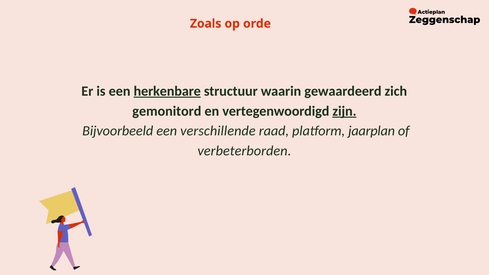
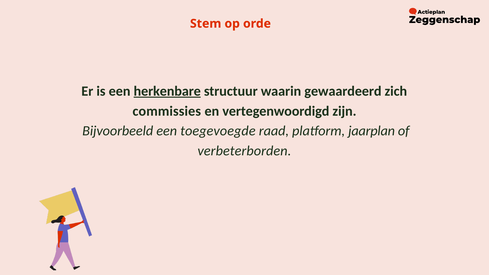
Zoals: Zoals -> Stem (206, 24)
gemonitord: gemonitord -> commissies (167, 111)
zijn underline: present -> none (344, 111)
verschillende: verschillende -> toegevoegde (218, 131)
